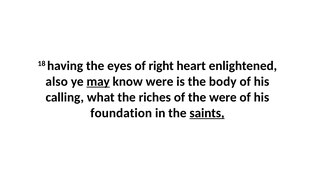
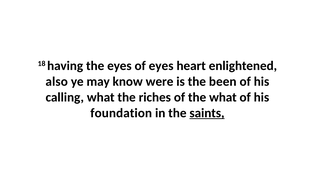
of right: right -> eyes (161, 66)
may underline: present -> none (98, 82)
body: body -> been (223, 82)
the were: were -> what (223, 97)
